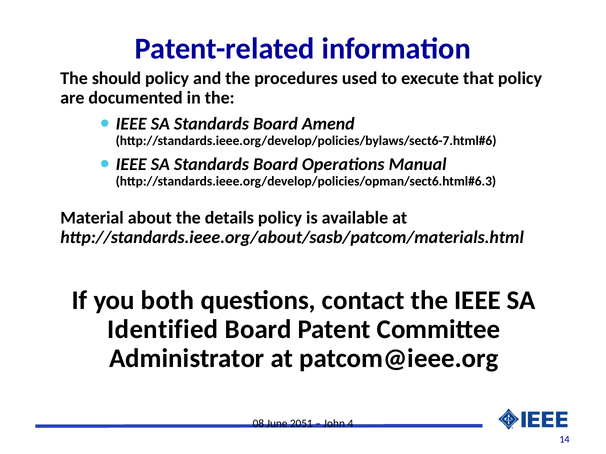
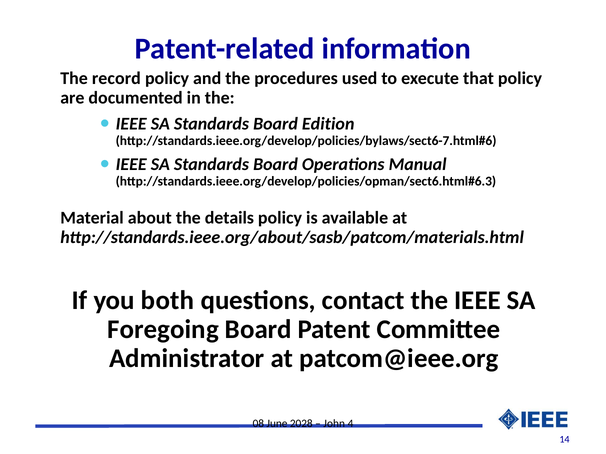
should: should -> record (116, 79)
Amend: Amend -> Edition (328, 124)
Identified: Identified -> Foregoing (163, 330)
2051: 2051 -> 2028 (301, 424)
